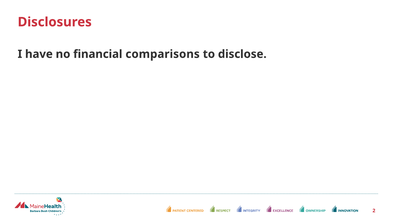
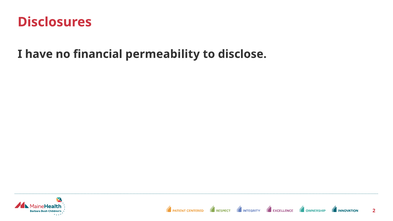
comparisons: comparisons -> permeability (163, 54)
